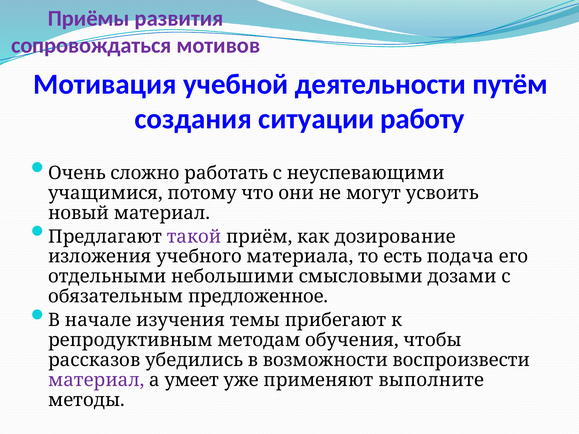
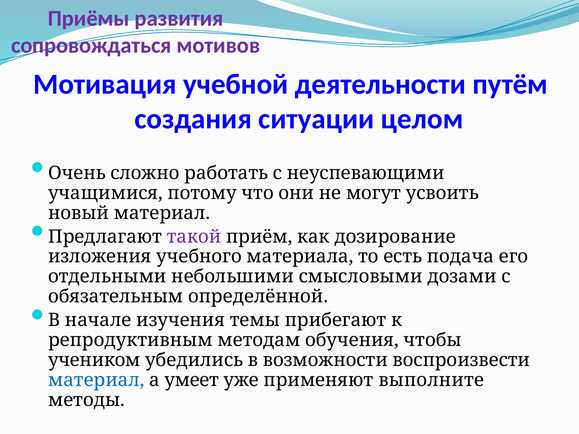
работу: работу -> целом (422, 119)
предложенное: предложенное -> определённой (258, 297)
рассказов: рассказов -> учеником (94, 360)
материал colour: purple -> blue (96, 380)
